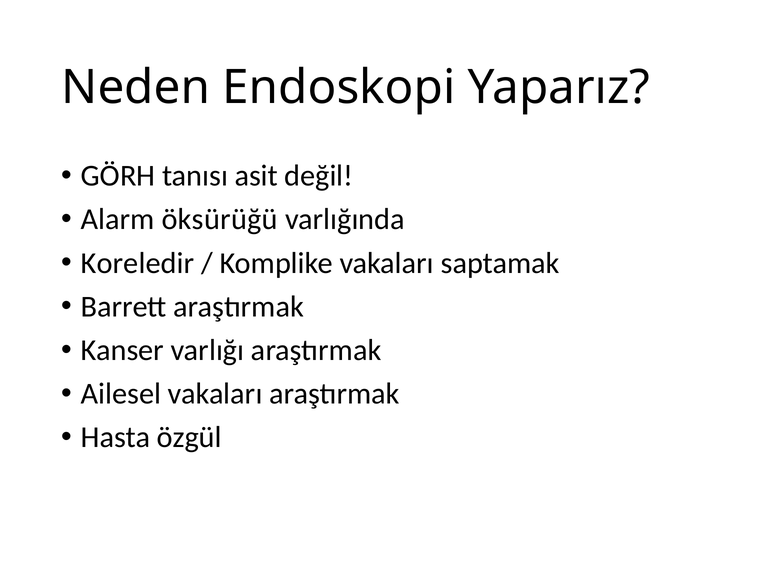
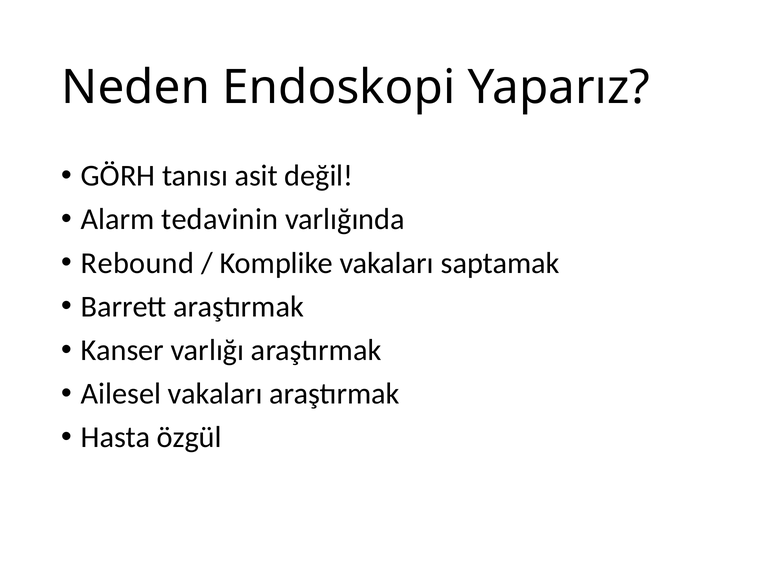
öksürüğü: öksürüğü -> tedavinin (220, 219)
Koreledir: Koreledir -> Rebound (137, 263)
